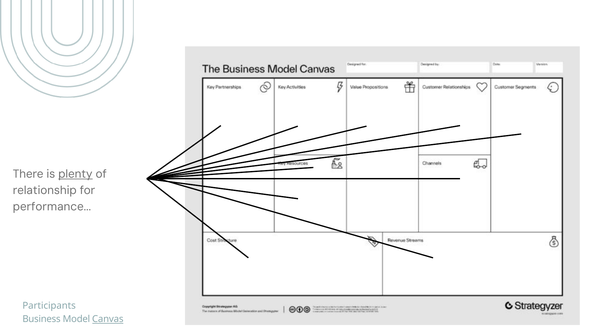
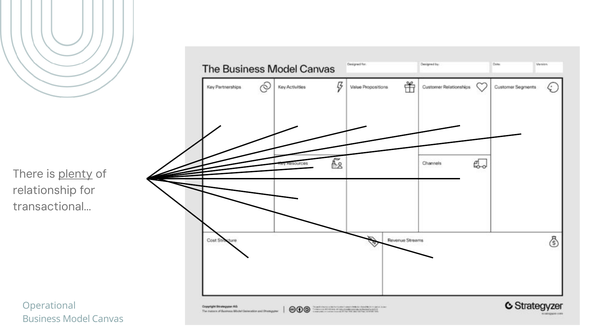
performance: performance -> transactional (52, 207)
Participants: Participants -> Operational (49, 306)
Canvas underline: present -> none (108, 319)
